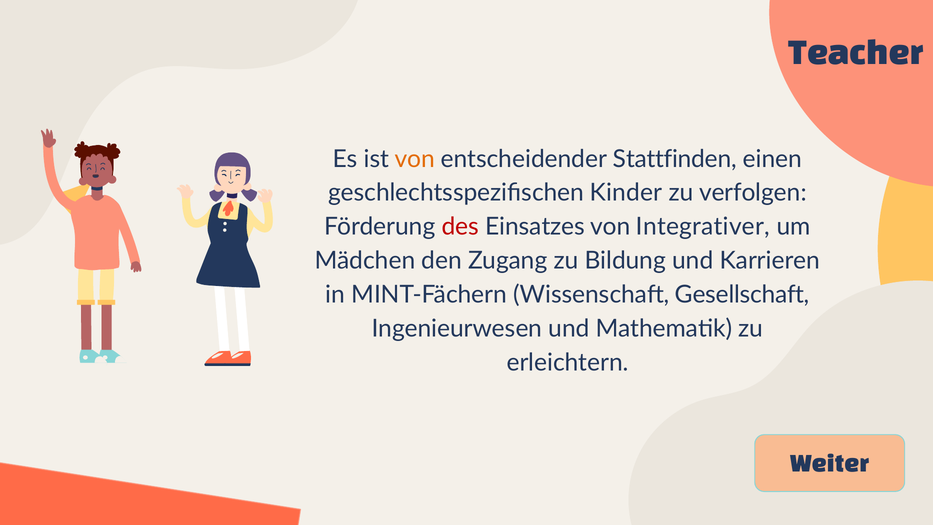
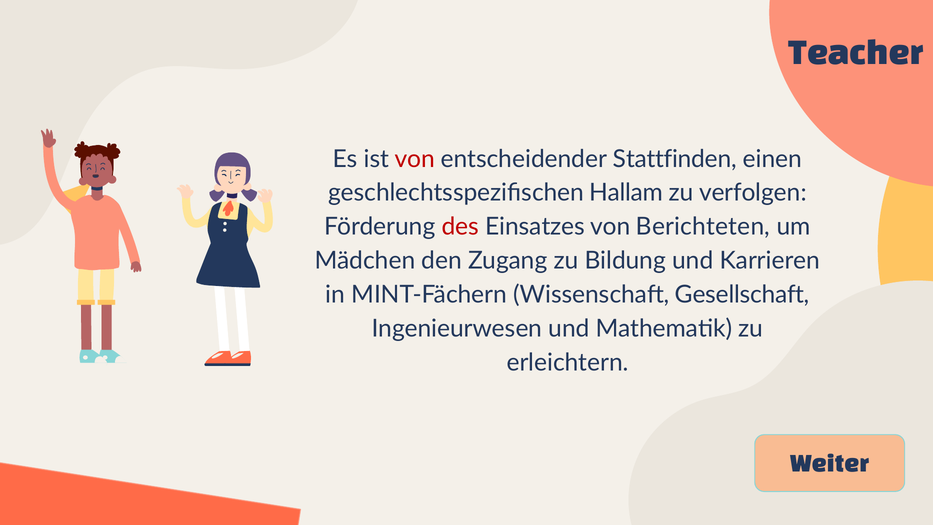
von colour: orange -> red (415, 159)
Kinder: Kinder -> Hallam (626, 193)
Integrativer: Integrativer -> Berichteten (703, 227)
